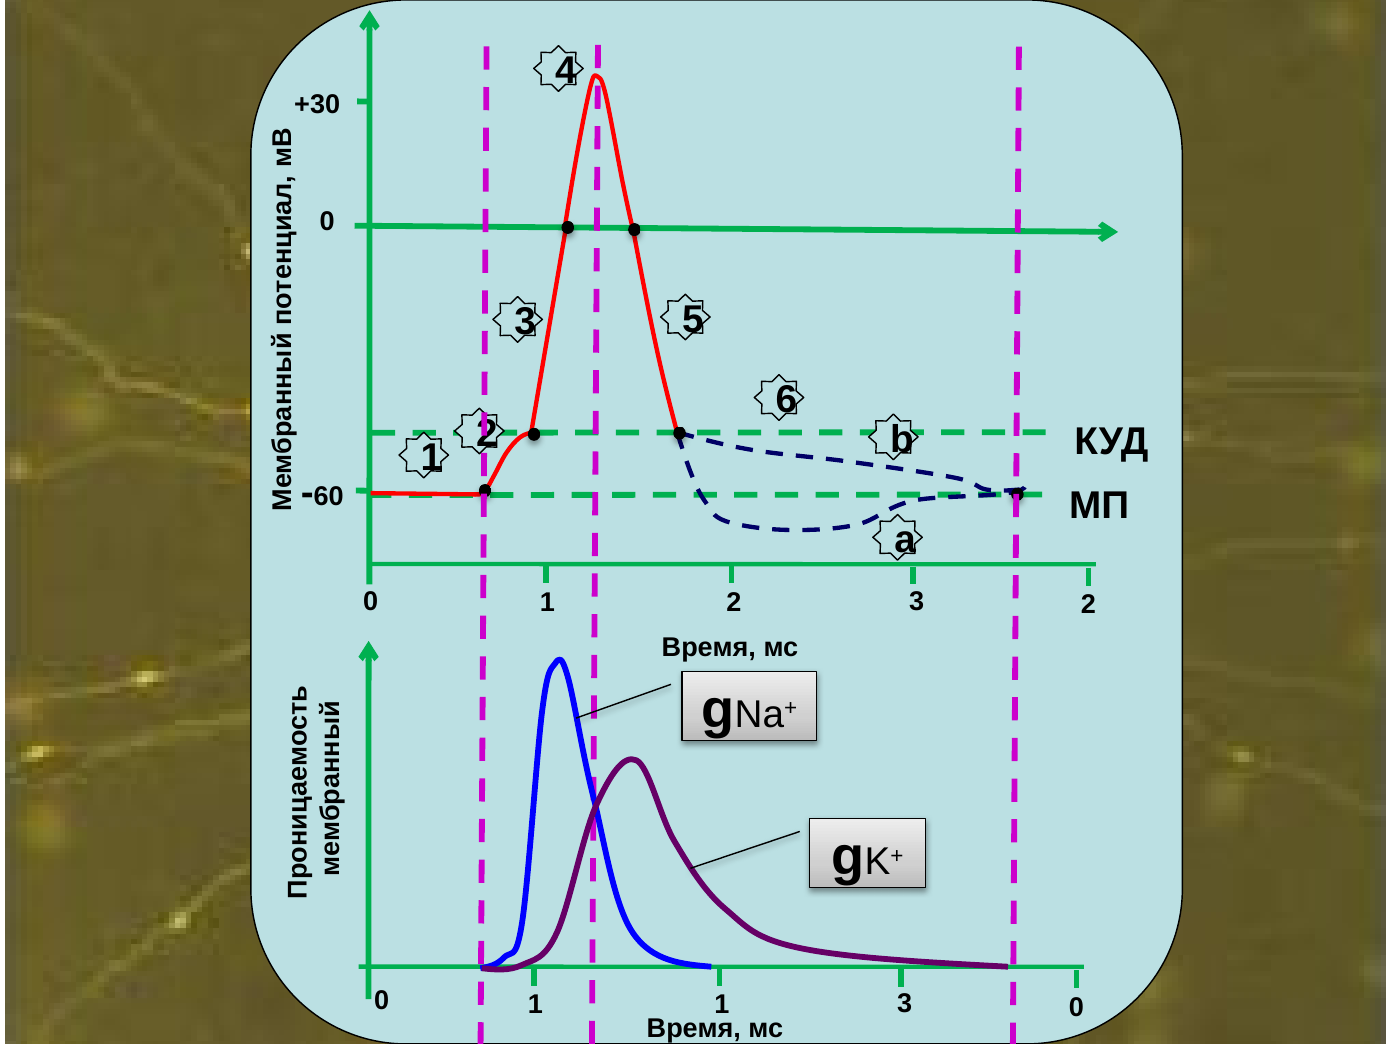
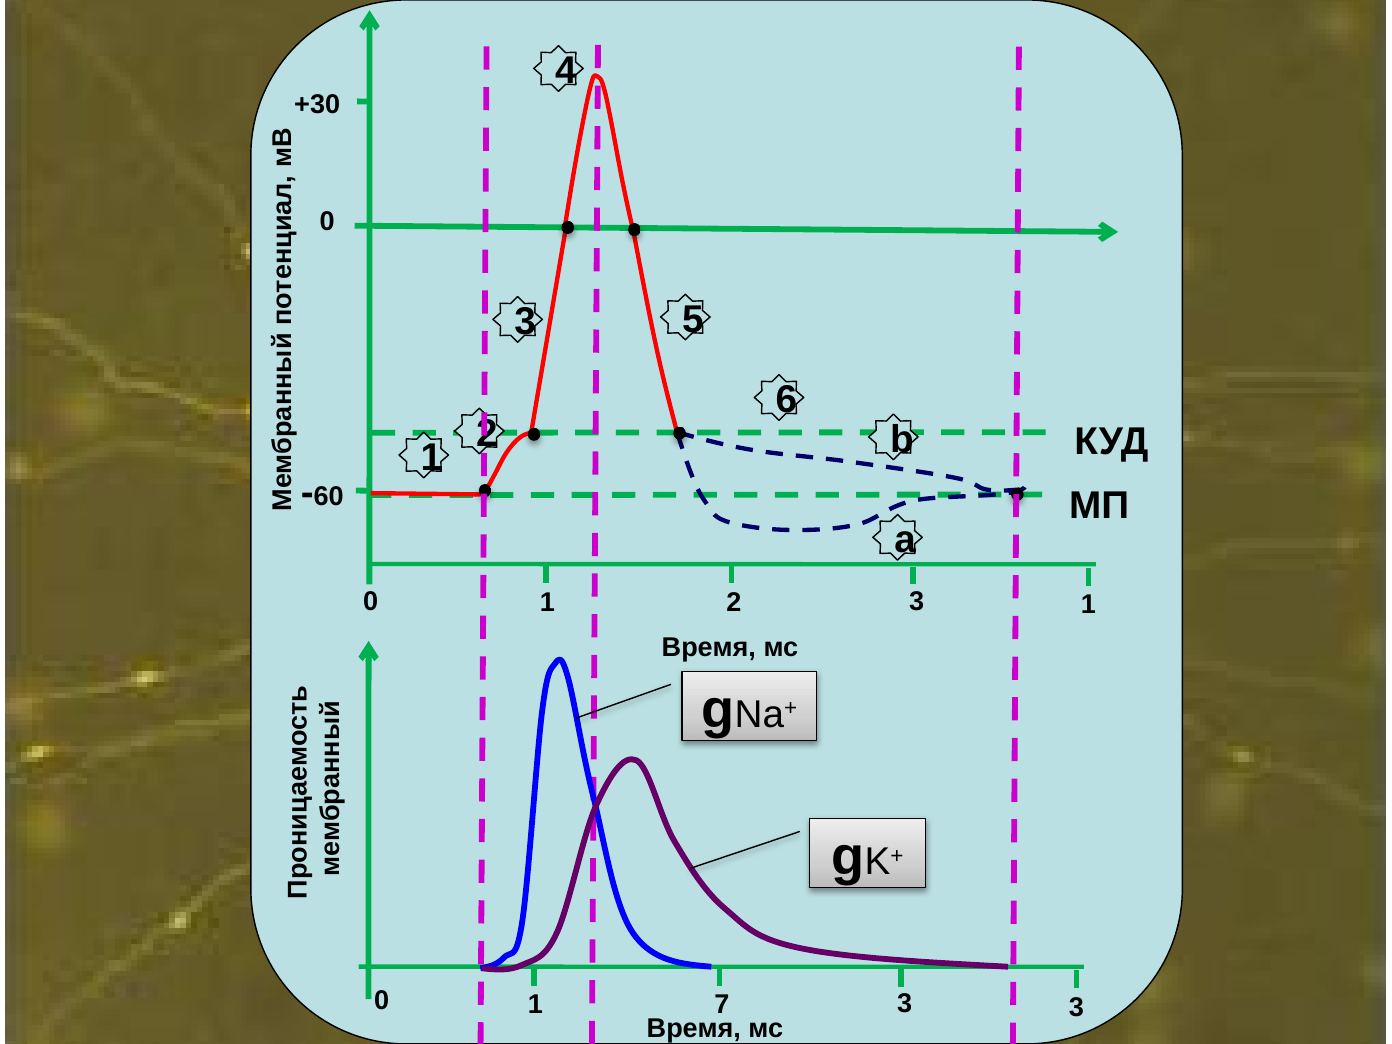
3 2: 2 -> 1 (1089, 605)
0 1: 1 -> 7 (722, 1005)
3 0: 0 -> 3 (1077, 1008)
